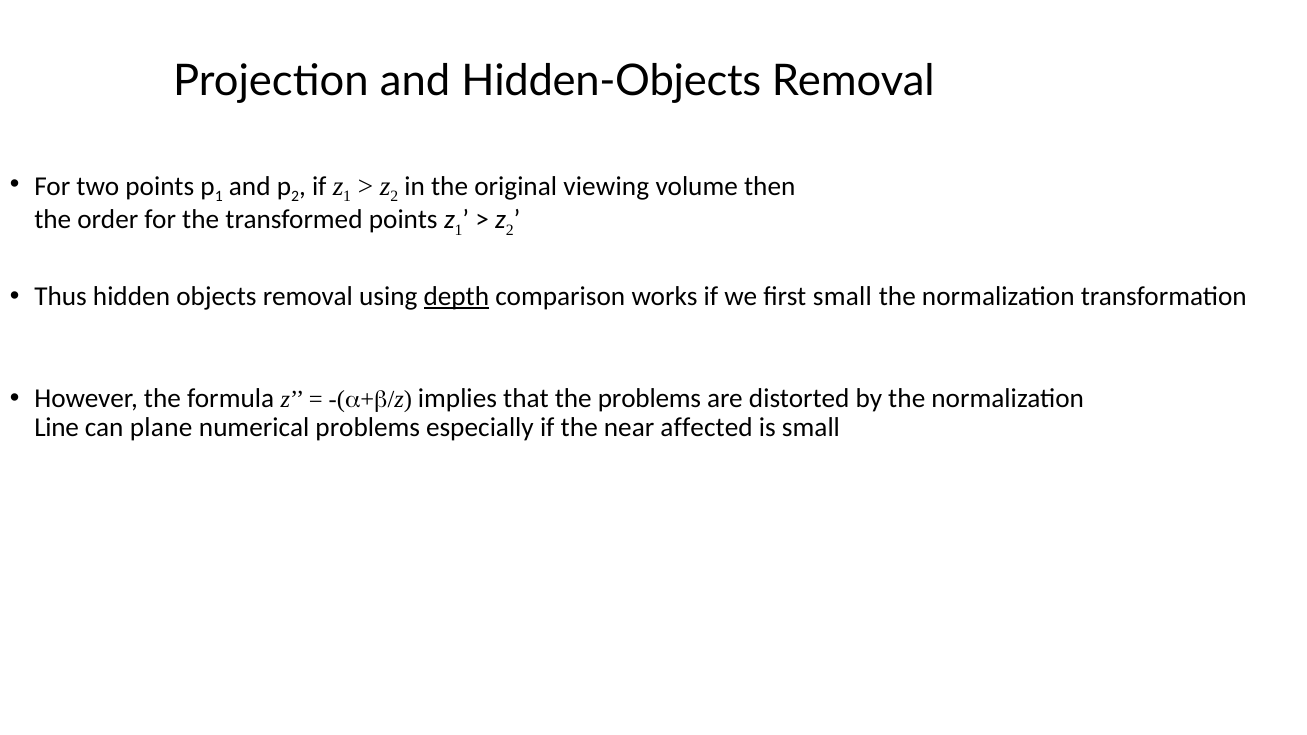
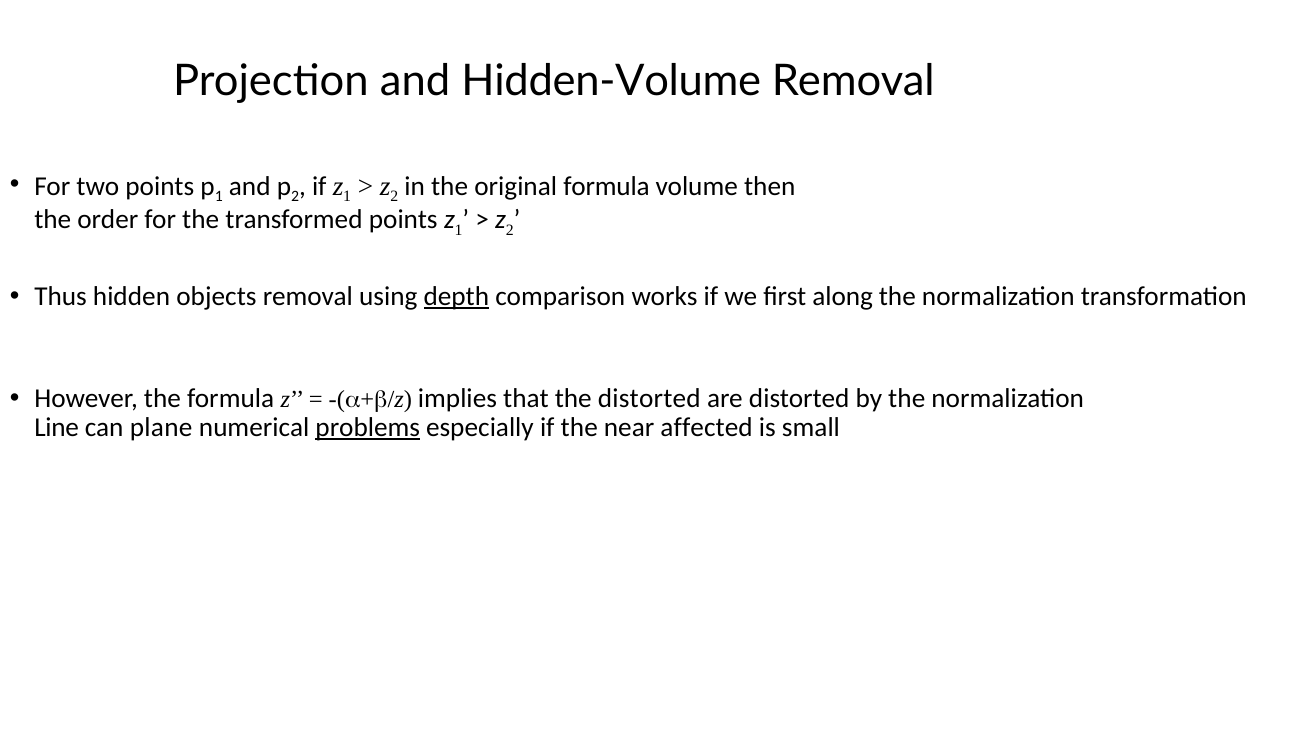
Hidden-Objects: Hidden-Objects -> Hidden-Volume (611, 81)
original viewing: viewing -> formula (606, 186)
first small: small -> along (843, 296)
the problems: problems -> distorted (649, 398)
problems underline: none -> present (368, 428)
